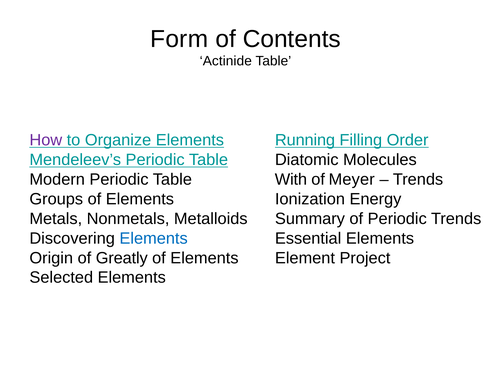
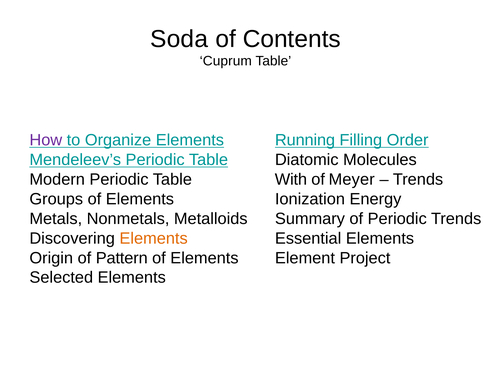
Form: Form -> Soda (179, 39)
Actinide: Actinide -> Cuprum (226, 61)
Elements colour: blue -> orange (154, 238)
Greatly: Greatly -> Pattern (122, 258)
